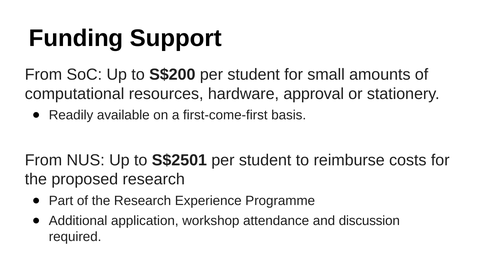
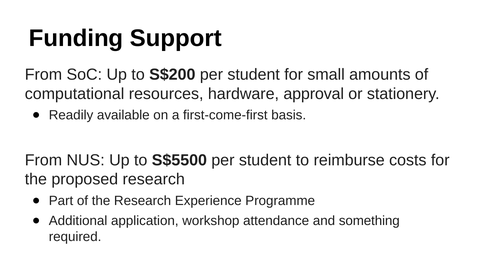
S$2501: S$2501 -> S$5500 (179, 160)
discussion: discussion -> something (369, 221)
